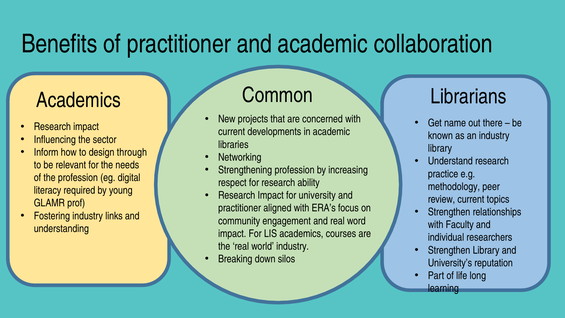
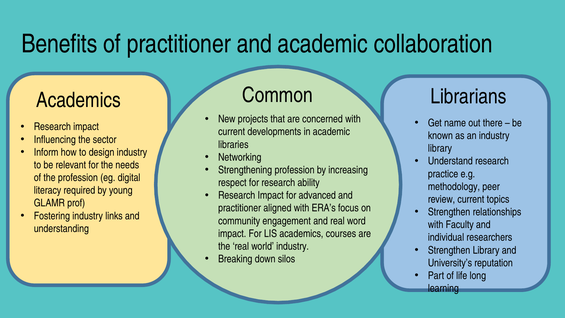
design through: through -> industry (132, 152)
university: university -> advanced (317, 195)
